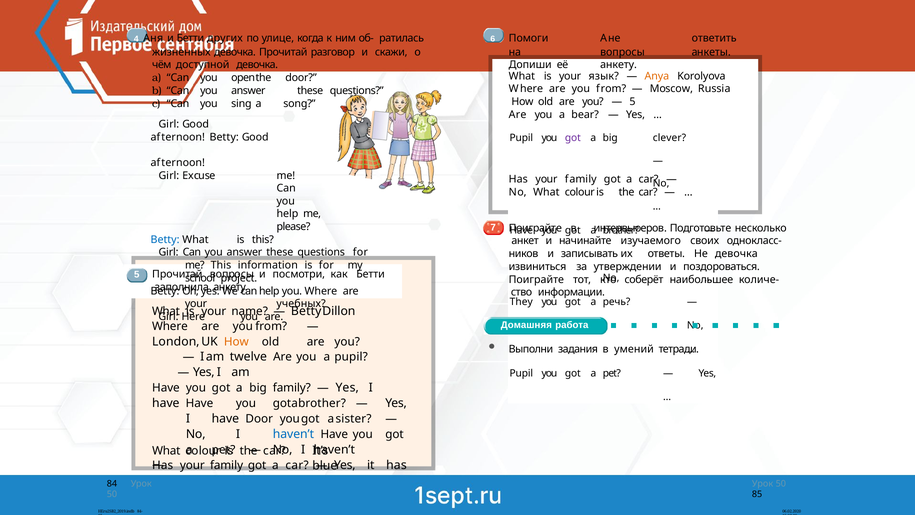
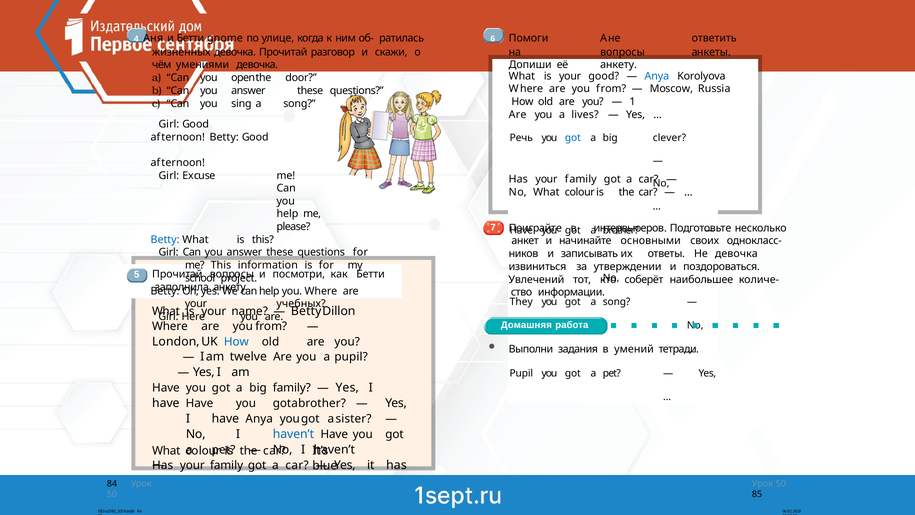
других: других -> gnome (225, 38)
доступной: доступной -> умениями (203, 65)
your язык: язык -> good (604, 76)
Anya colour: orange -> blue (657, 76)
5: 5 -> 1 (633, 102)
bear: bear -> lives (585, 115)
Pupil: Pupil -> Речь (521, 138)
got colour: purple -> blue (573, 138)
изучаемого: изучаемого -> основными (651, 241)
Поиграйте: Поиграйте -> Увлечений (536, 279)
got a речь: речь -> song (617, 302)
How colour: orange -> blue (236, 341)
have Door: Door -> Anya (259, 419)
